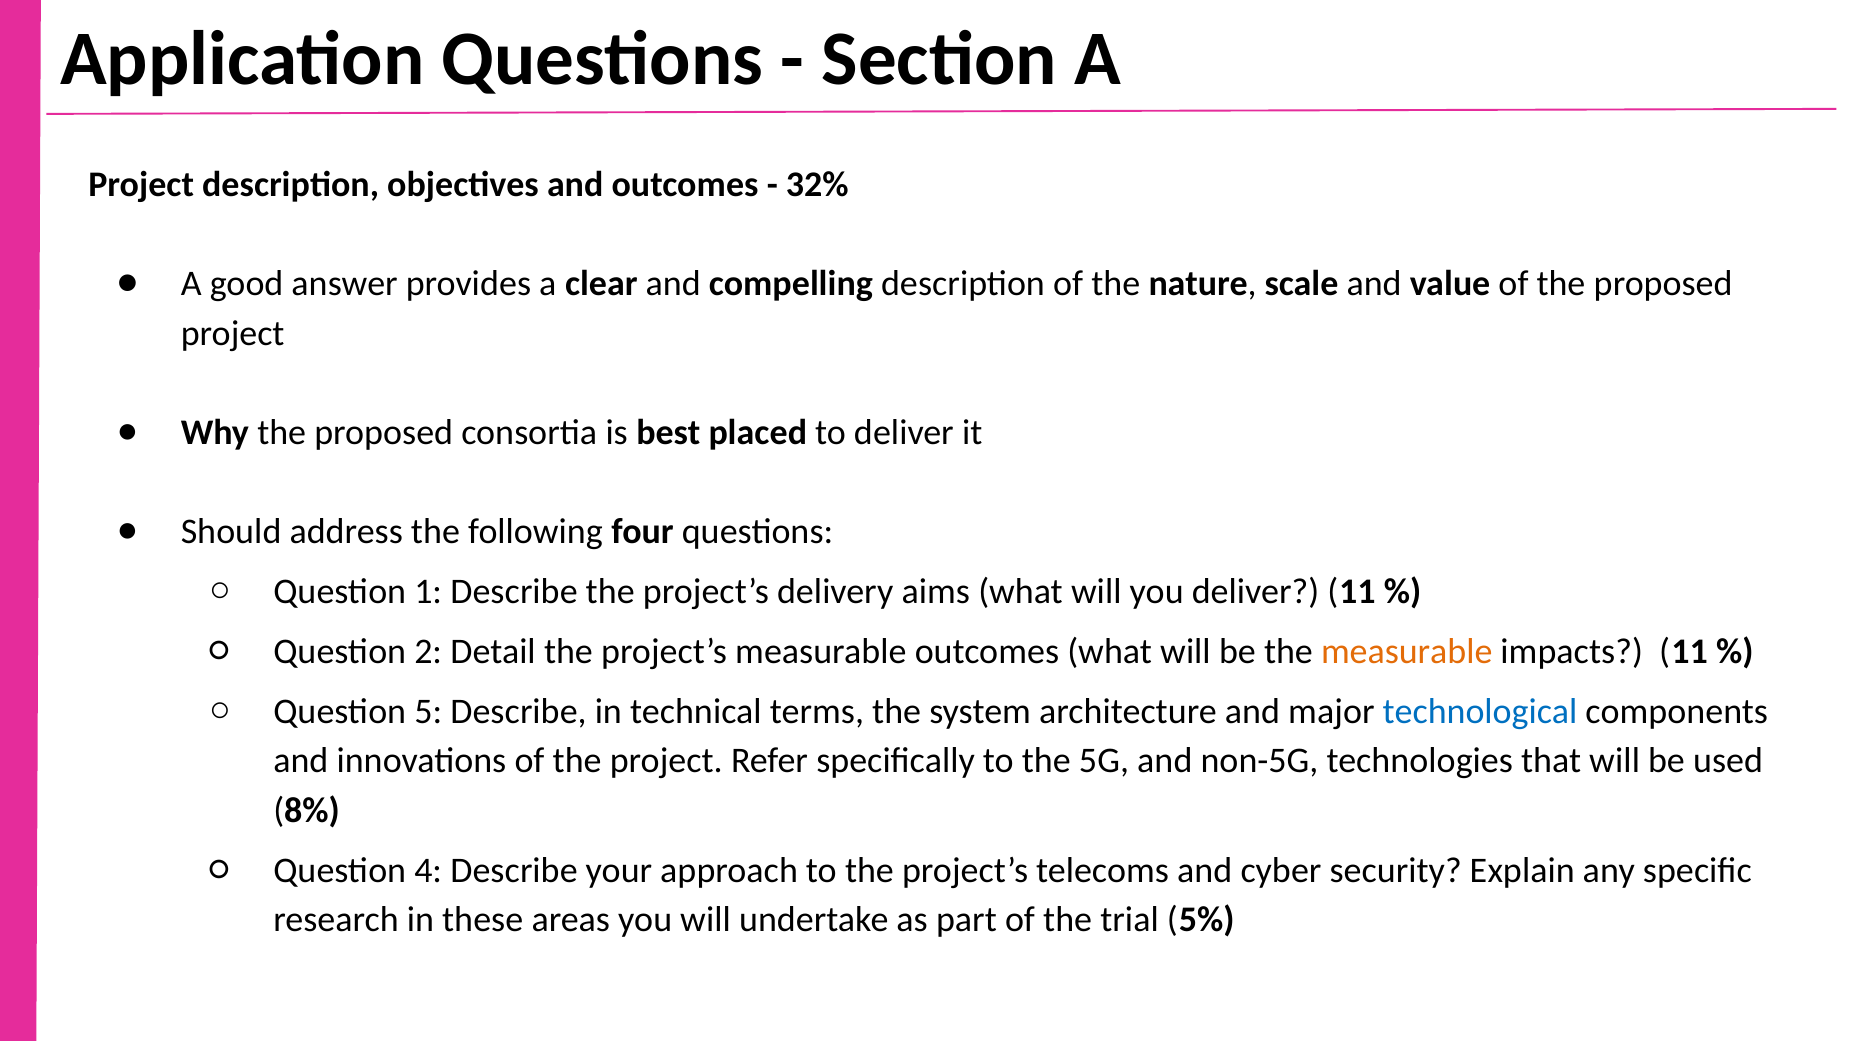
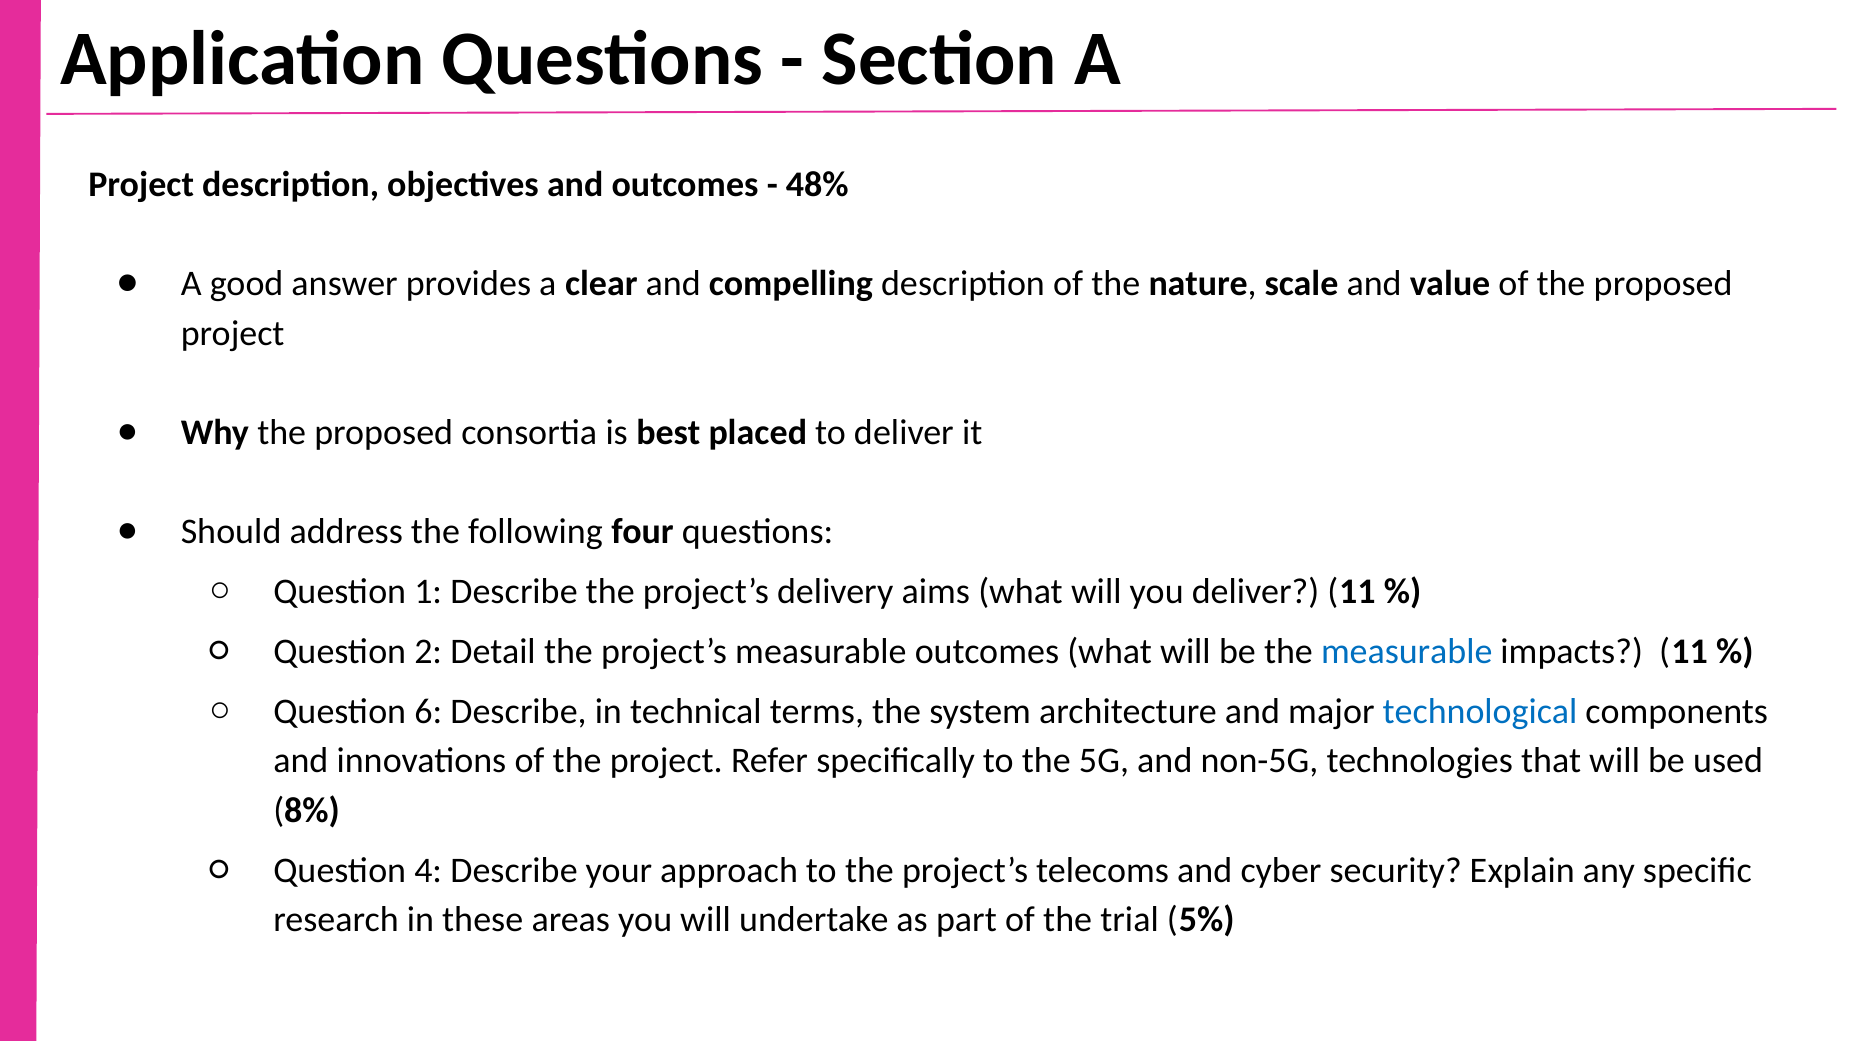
32%: 32% -> 48% (817, 184)
measurable colour: orange -> blue (1407, 652)
5: 5 -> 6 (428, 711)
